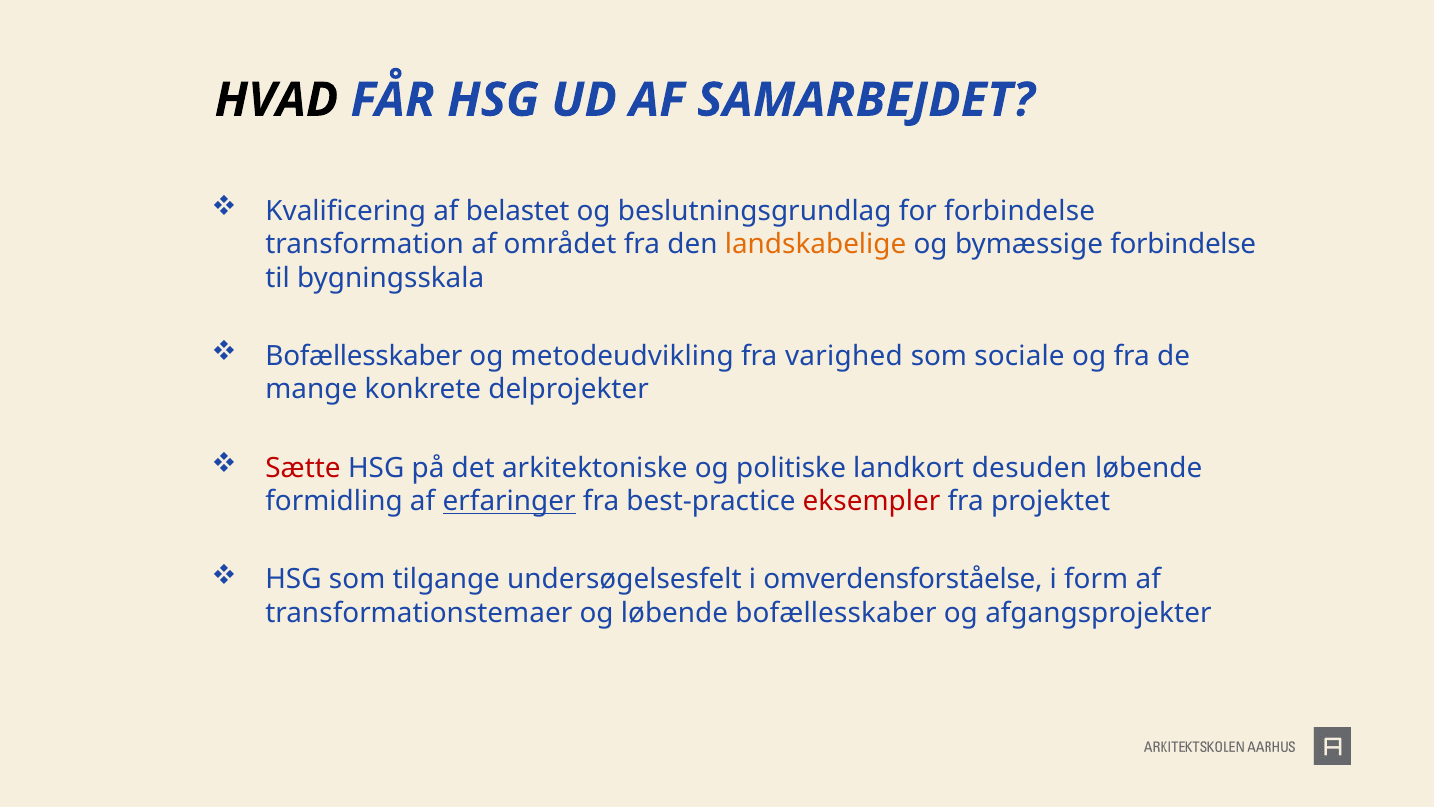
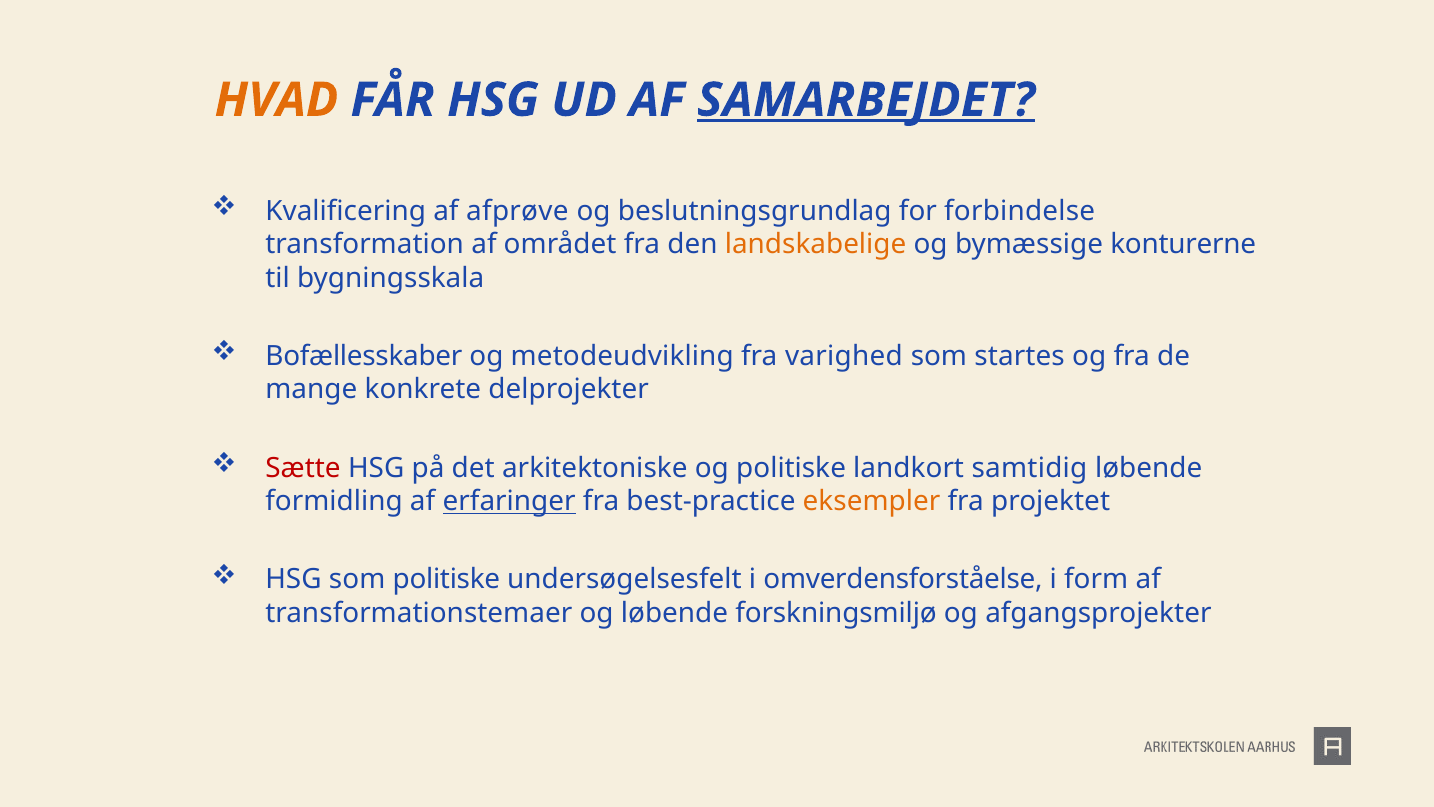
HVAD colour: black -> orange (276, 100)
SAMARBEJDET underline: none -> present (866, 100)
belastet: belastet -> afprøve (517, 211)
bymæssige forbindelse: forbindelse -> konturerne (1183, 245)
sociale: sociale -> startes (1020, 356)
desuden: desuden -> samtidig (1029, 468)
eksempler colour: red -> orange (871, 501)
som tilgange: tilgange -> politiske (446, 579)
løbende bofællesskaber: bofællesskaber -> forskningsmiljø (836, 613)
